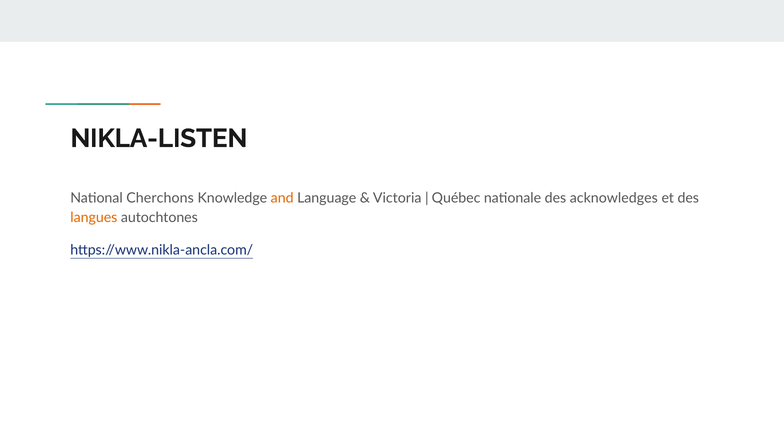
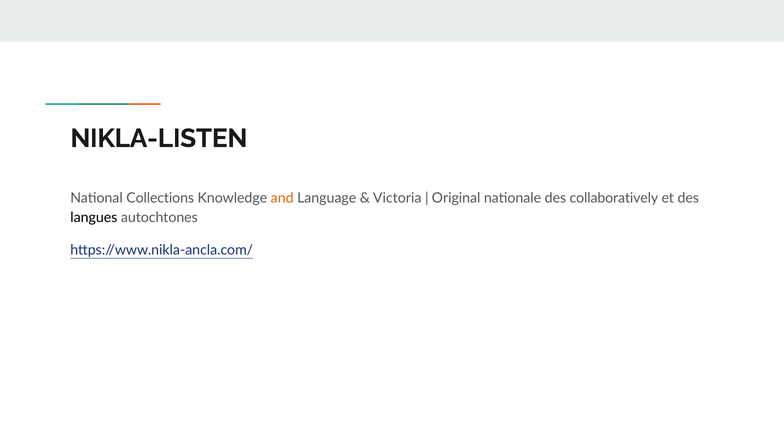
Cherchons: Cherchons -> Collections (160, 198)
Québec: Québec -> Original (456, 198)
acknowledges: acknowledges -> collaboratively (614, 198)
langues colour: orange -> black (94, 217)
